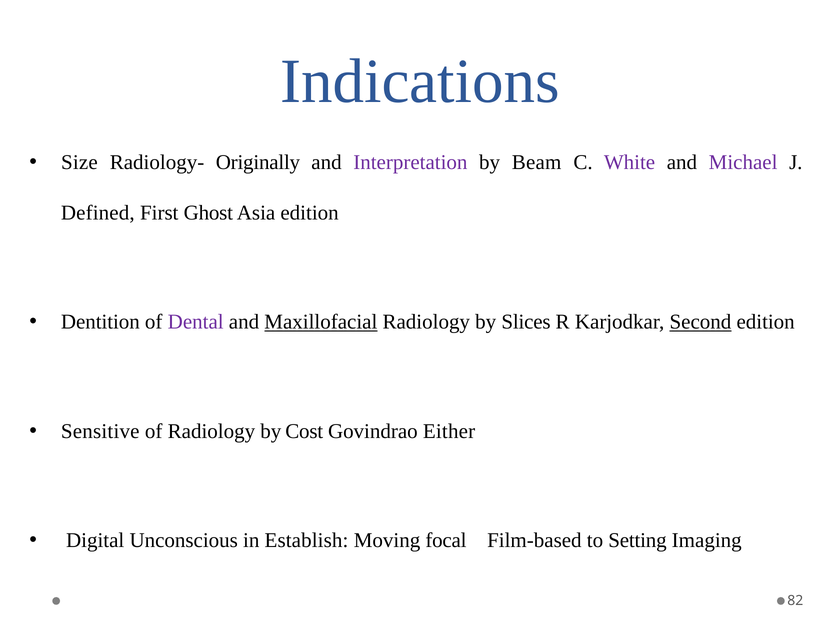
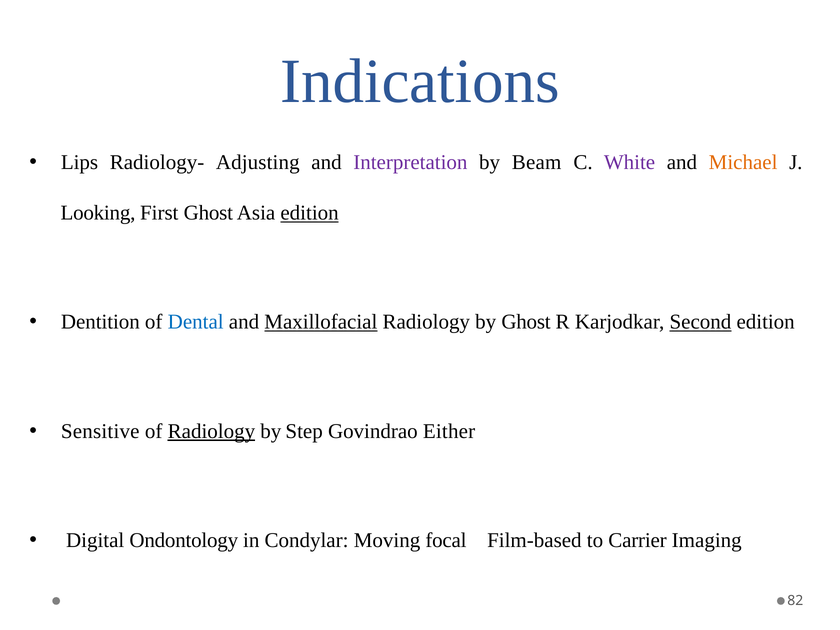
Size: Size -> Lips (80, 162)
Originally: Originally -> Adjusting (258, 162)
Michael colour: purple -> orange (743, 162)
Defined: Defined -> Looking (98, 213)
edition underline: none -> present (310, 213)
Dental colour: purple -> blue (196, 322)
by Slices: Slices -> Ghost (526, 322)
Radiology underline: none -> present (211, 431)
Cost: Cost -> Step (304, 431)
Unconscious: Unconscious -> Ondontology (184, 540)
Establish: Establish -> Condylar (307, 540)
Setting: Setting -> Carrier (637, 540)
